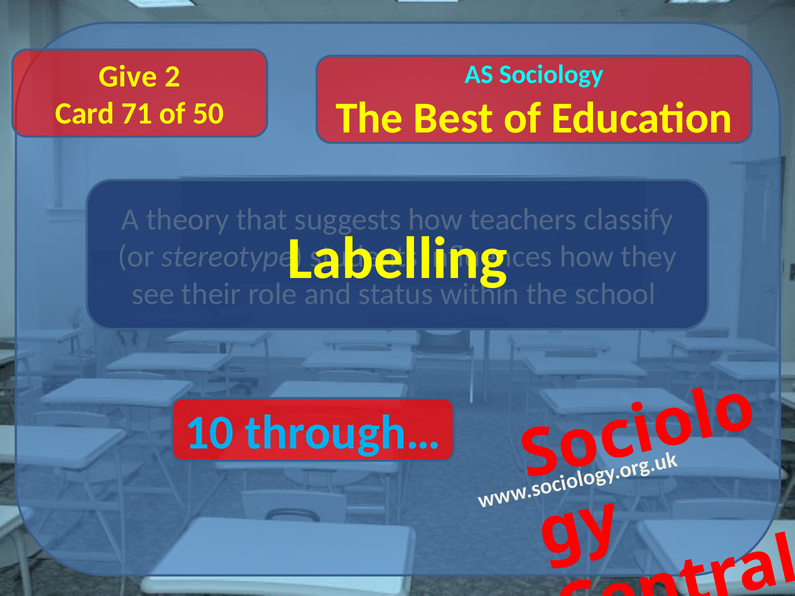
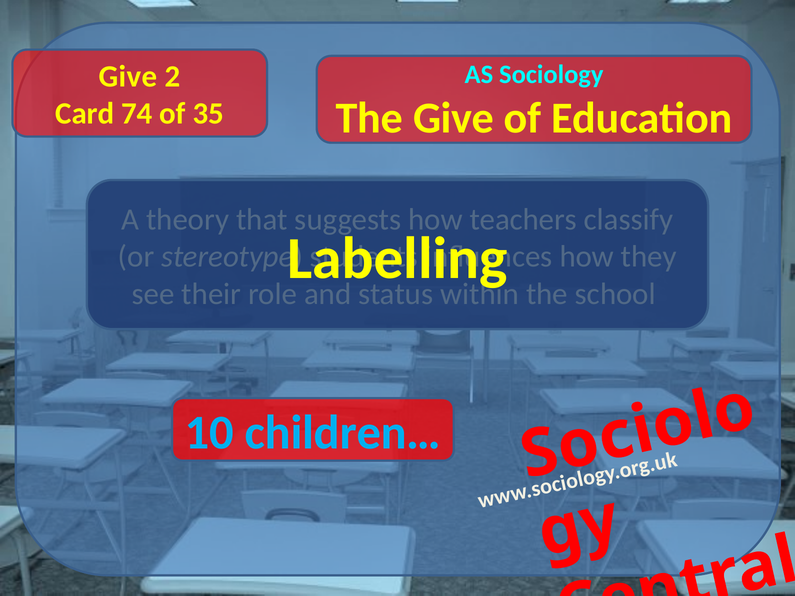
The Best: Best -> Give (454, 118)
71: 71 -> 74 (137, 114)
50: 50 -> 35 (208, 114)
through…: through… -> children… (343, 433)
